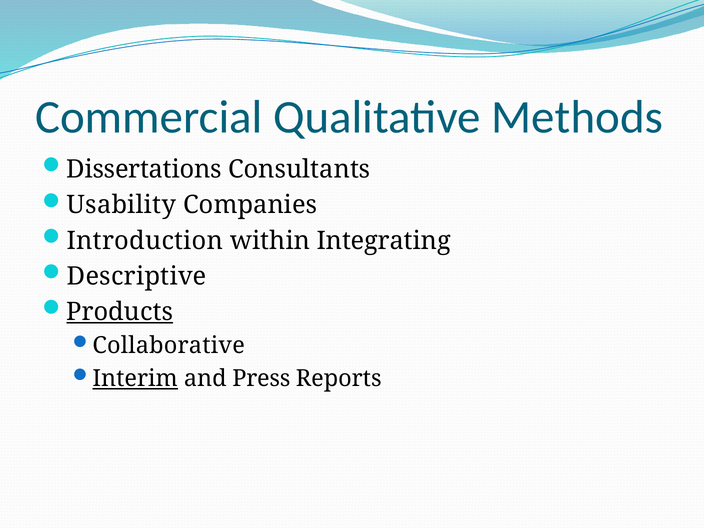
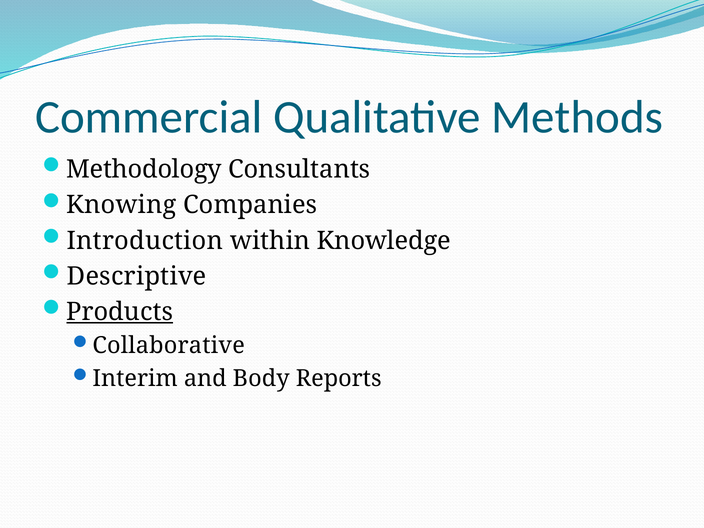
Dissertations: Dissertations -> Methodology (144, 170)
Usability: Usability -> Knowing (121, 205)
Integrating: Integrating -> Knowledge (384, 241)
Interim underline: present -> none (135, 378)
Press: Press -> Body (261, 378)
